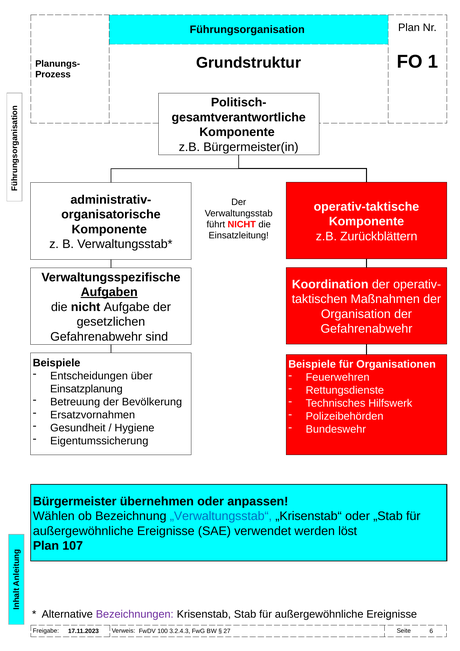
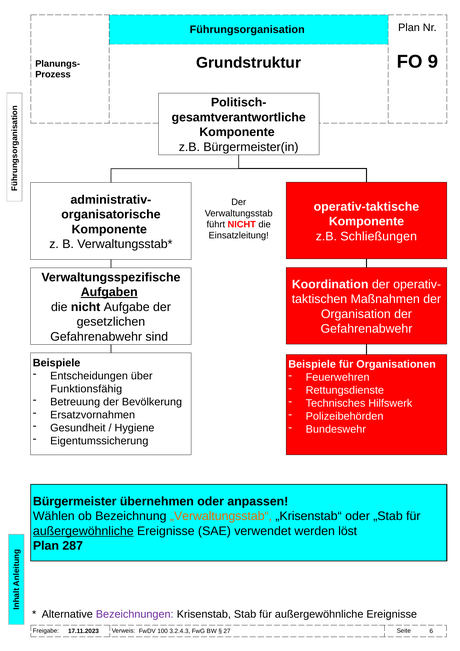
1: 1 -> 9 (433, 62)
Zurückblättern: Zurückblättern -> Schließungen (379, 236)
Einsatzplanung: Einsatzplanung -> Funktionsfähig (86, 389)
„Verwaltungsstab“ colour: blue -> orange (221, 516)
außergewöhnliche underline: none -> present (83, 531)
107: 107 -> 287 (73, 546)
